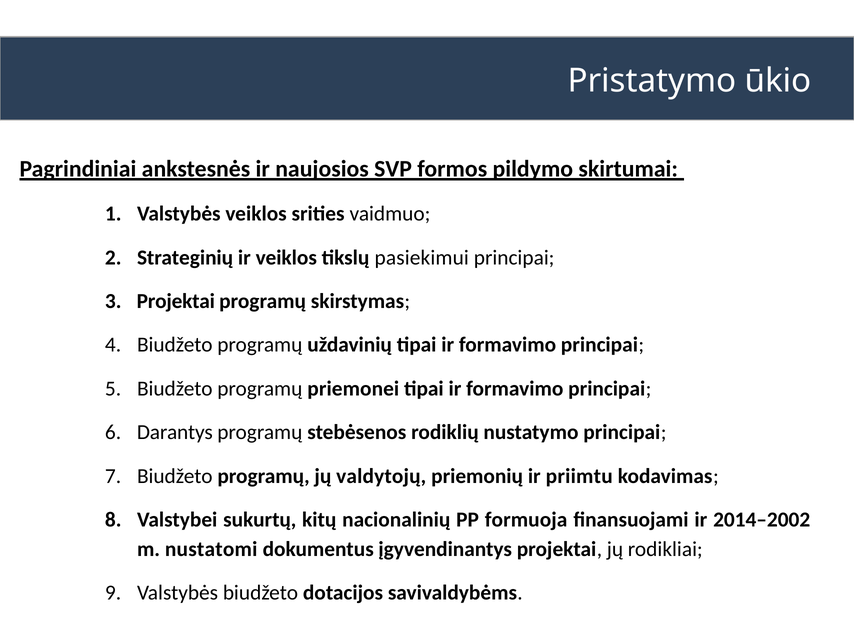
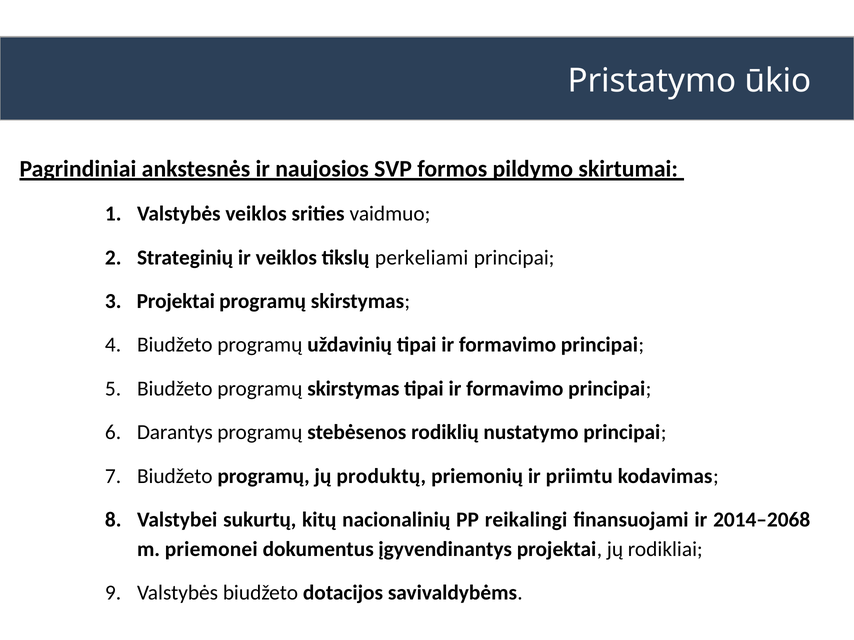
pasiekimui: pasiekimui -> perkeliami (422, 258)
Biudžeto programų priemonei: priemonei -> skirstymas (353, 389)
valdytojų: valdytojų -> produktų (381, 476)
formuoja: formuoja -> reikalingi (526, 520)
2014–2002: 2014–2002 -> 2014–2068 (762, 520)
nustatomi: nustatomi -> priemonei (211, 550)
